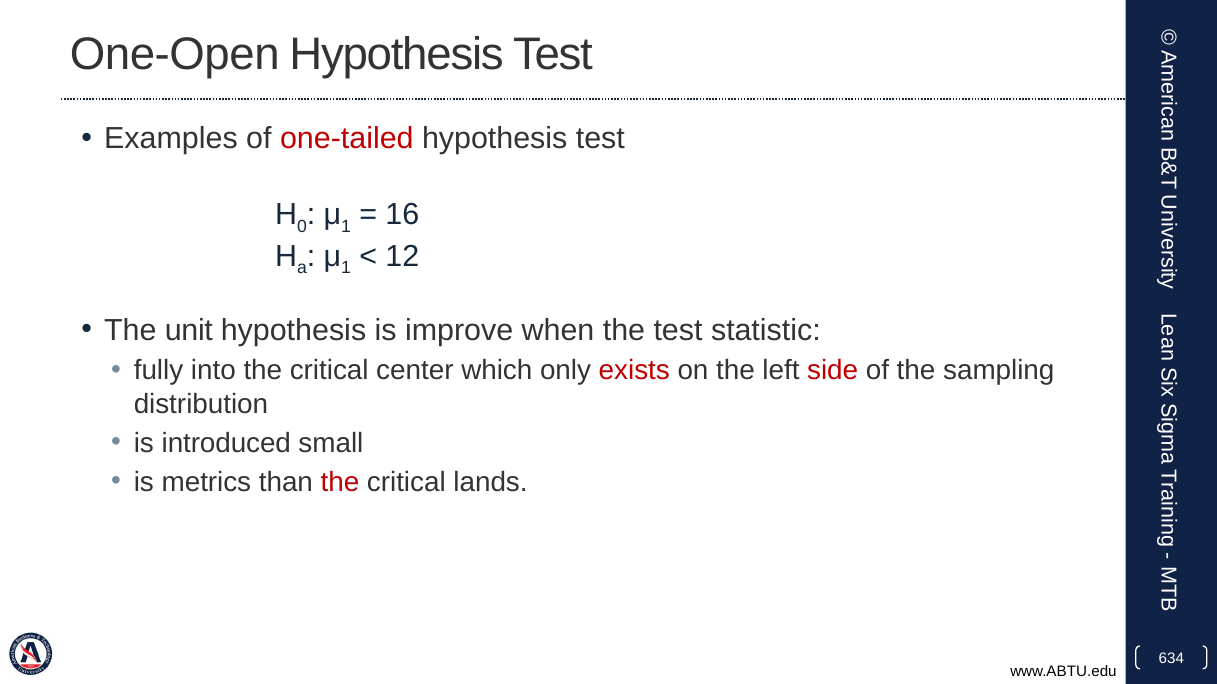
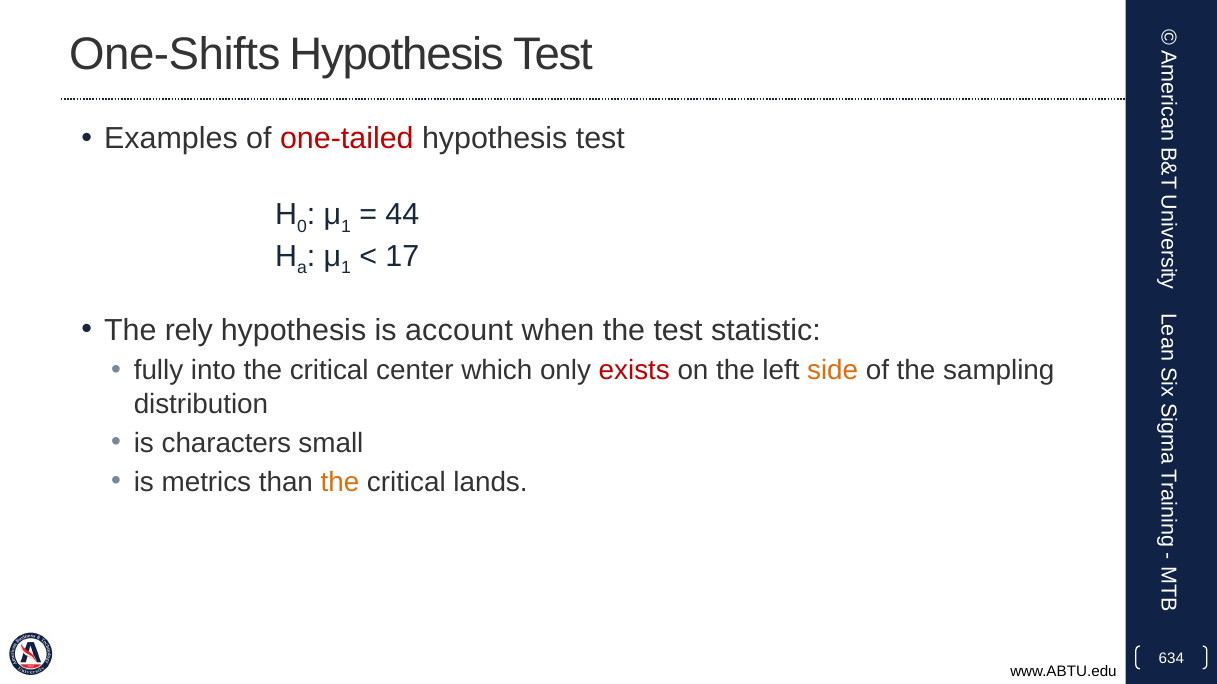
One-Open: One-Open -> One-Shifts (175, 54)
16: 16 -> 44 (402, 215)
12: 12 -> 17 (402, 257)
unit: unit -> rely (189, 331)
improve: improve -> account (459, 331)
side colour: red -> orange (833, 371)
introduced: introduced -> characters (226, 443)
the colour: red -> orange (340, 482)
